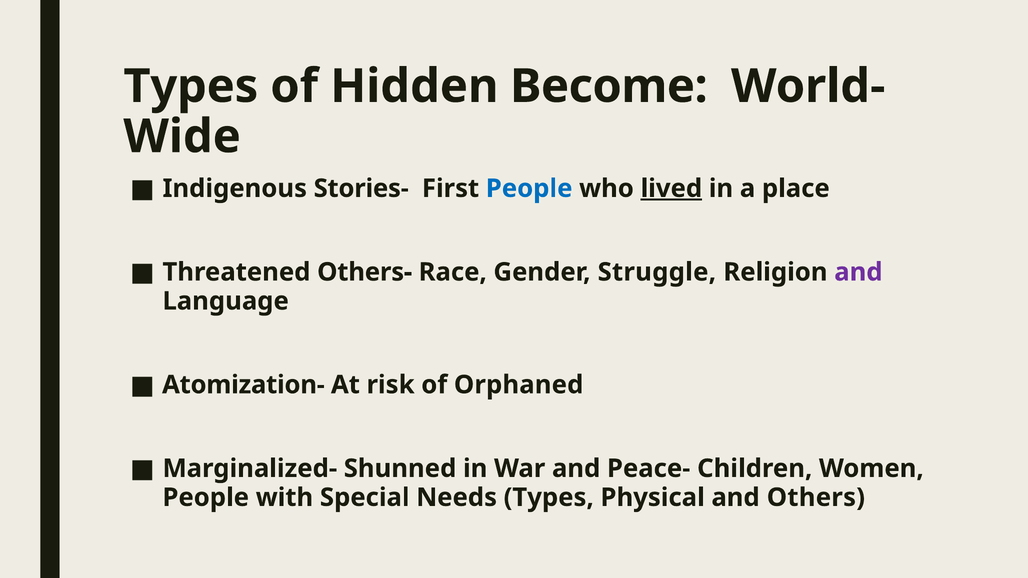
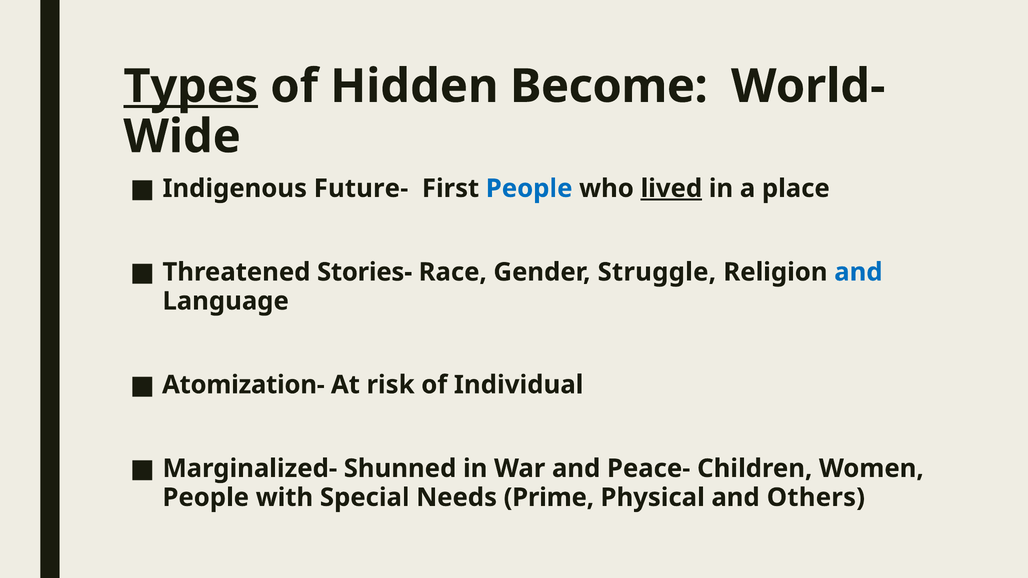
Types underline: none -> present (191, 86)
Stories-: Stories- -> Future- (361, 189)
Others-: Others- -> Stories- (365, 272)
and colour: purple -> blue (858, 272)
Orphaned: Orphaned -> Individual (519, 385)
Needs Types: Types -> Prime (549, 498)
